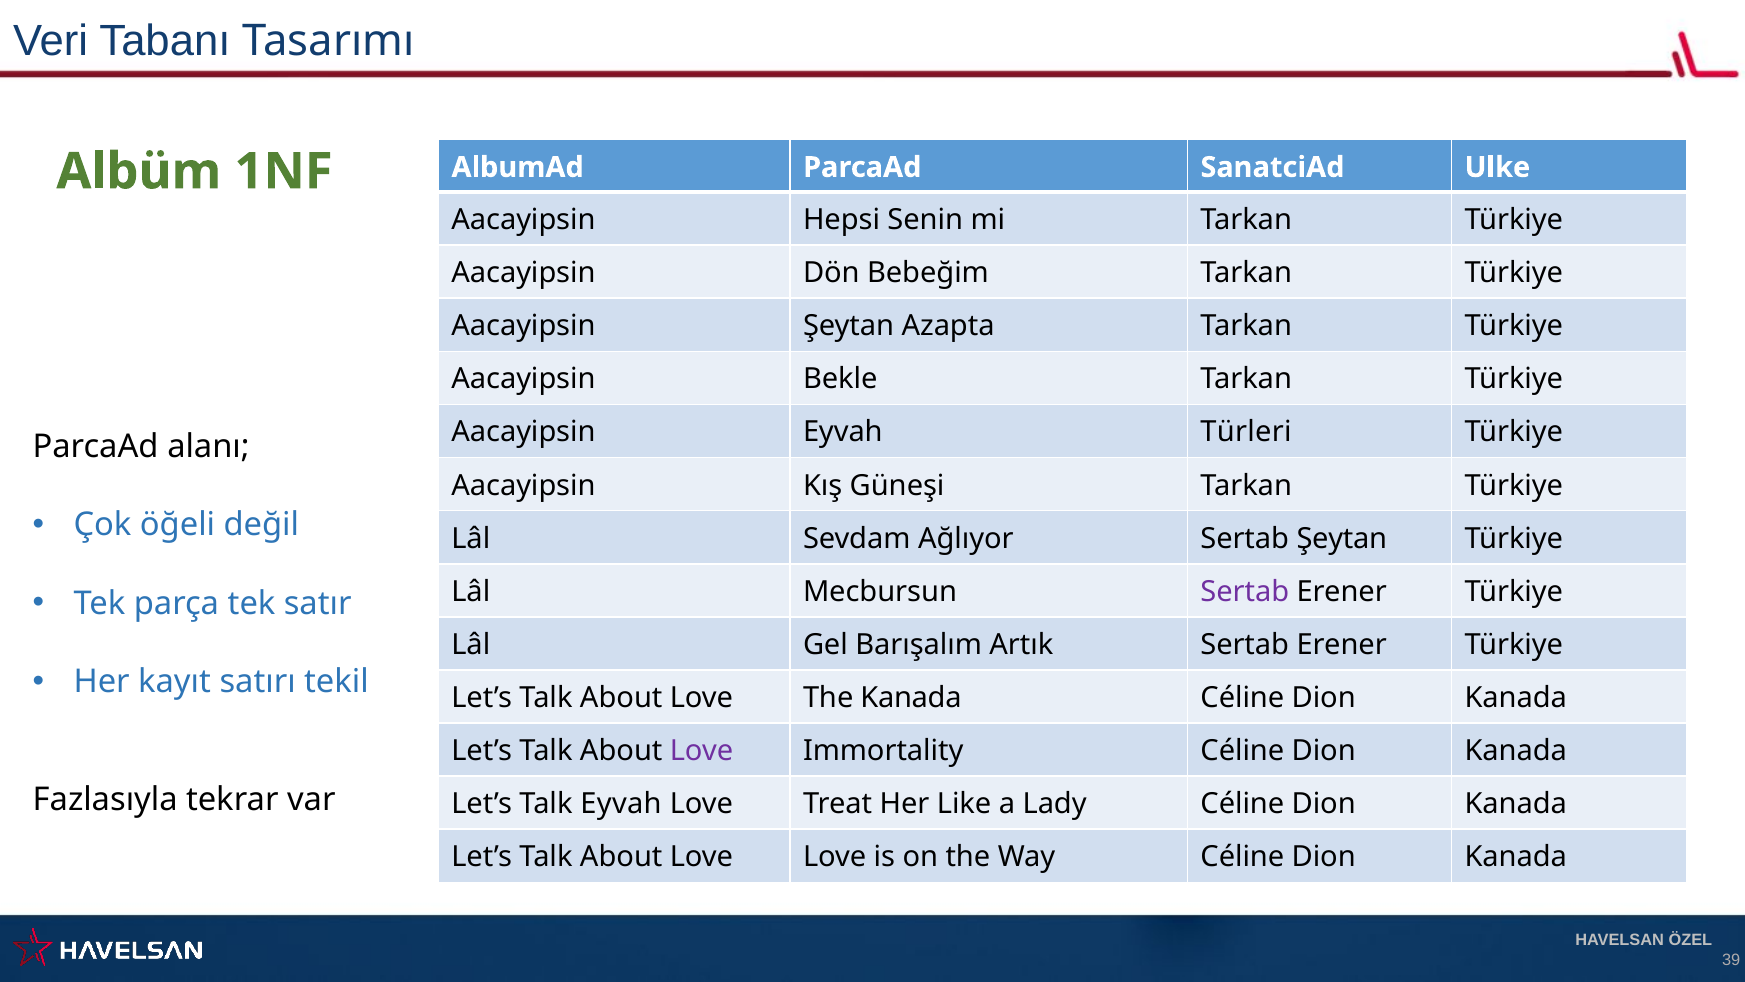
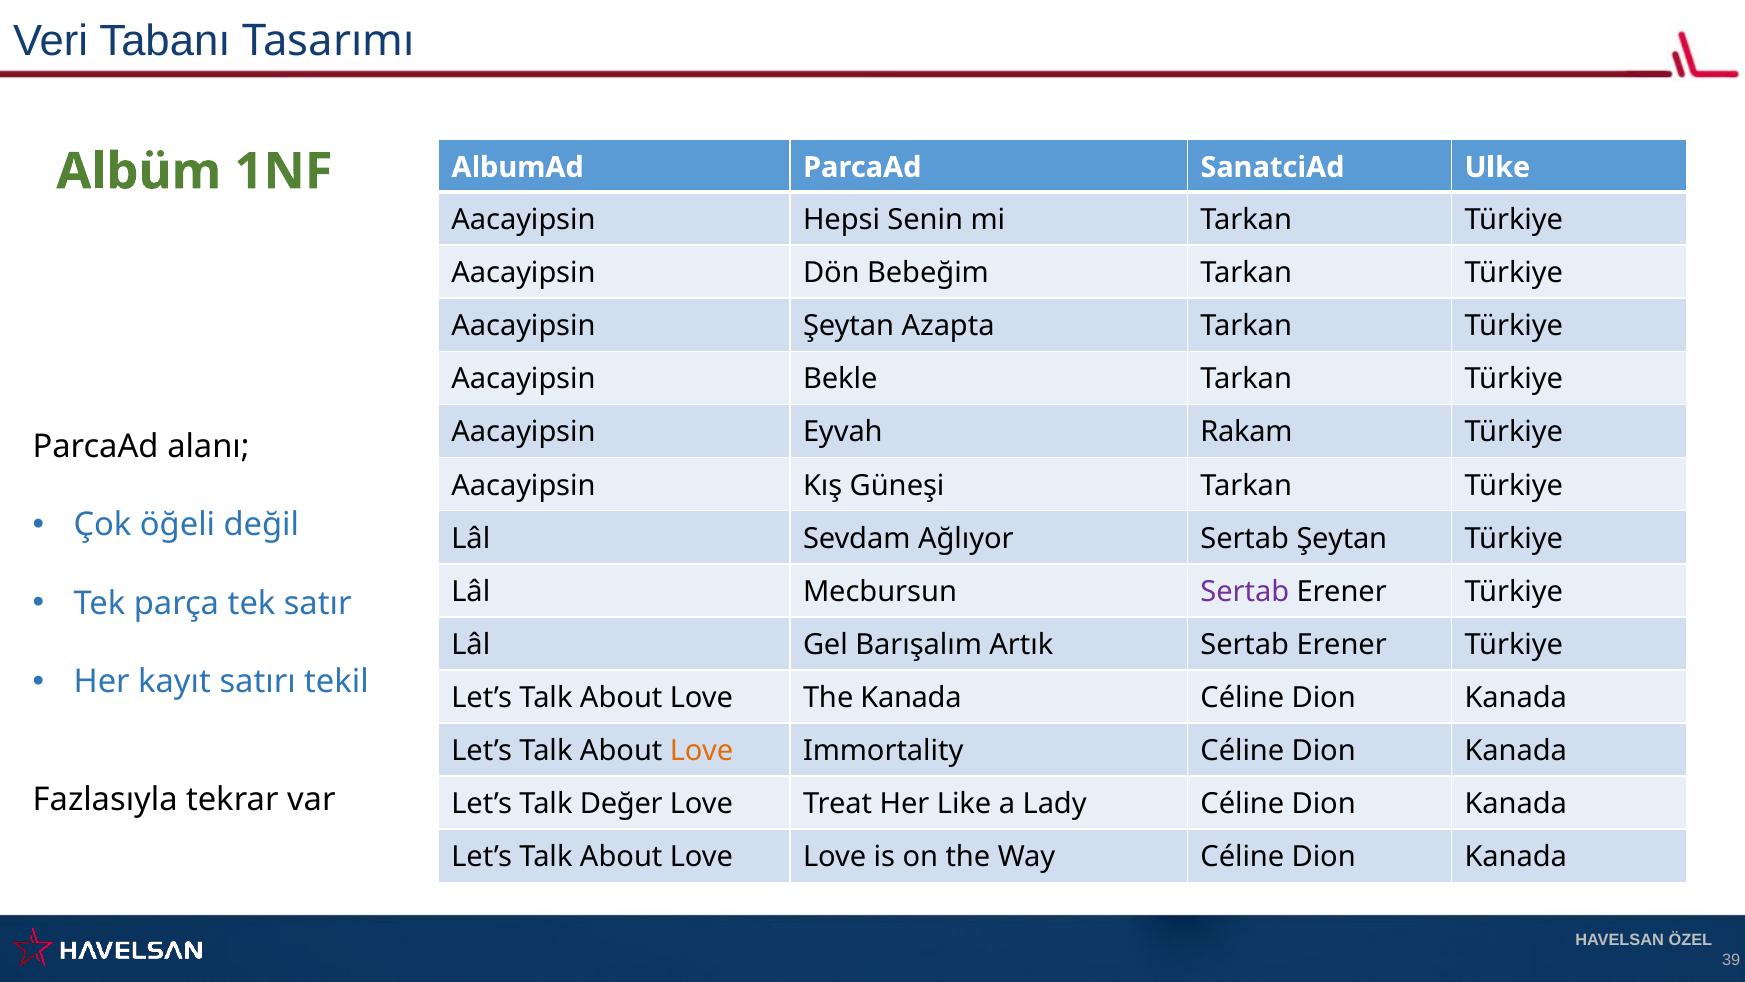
Türleri: Türleri -> Rakam (1246, 432)
Love colour: purple -> orange (701, 751)
Talk Eyvah: Eyvah -> Değer (621, 804)
